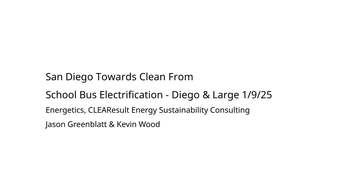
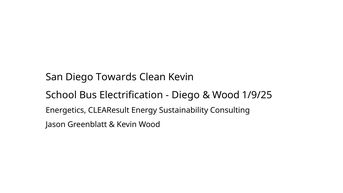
Clean From: From -> Kevin (181, 77)
Large: Large -> Wood (226, 95)
